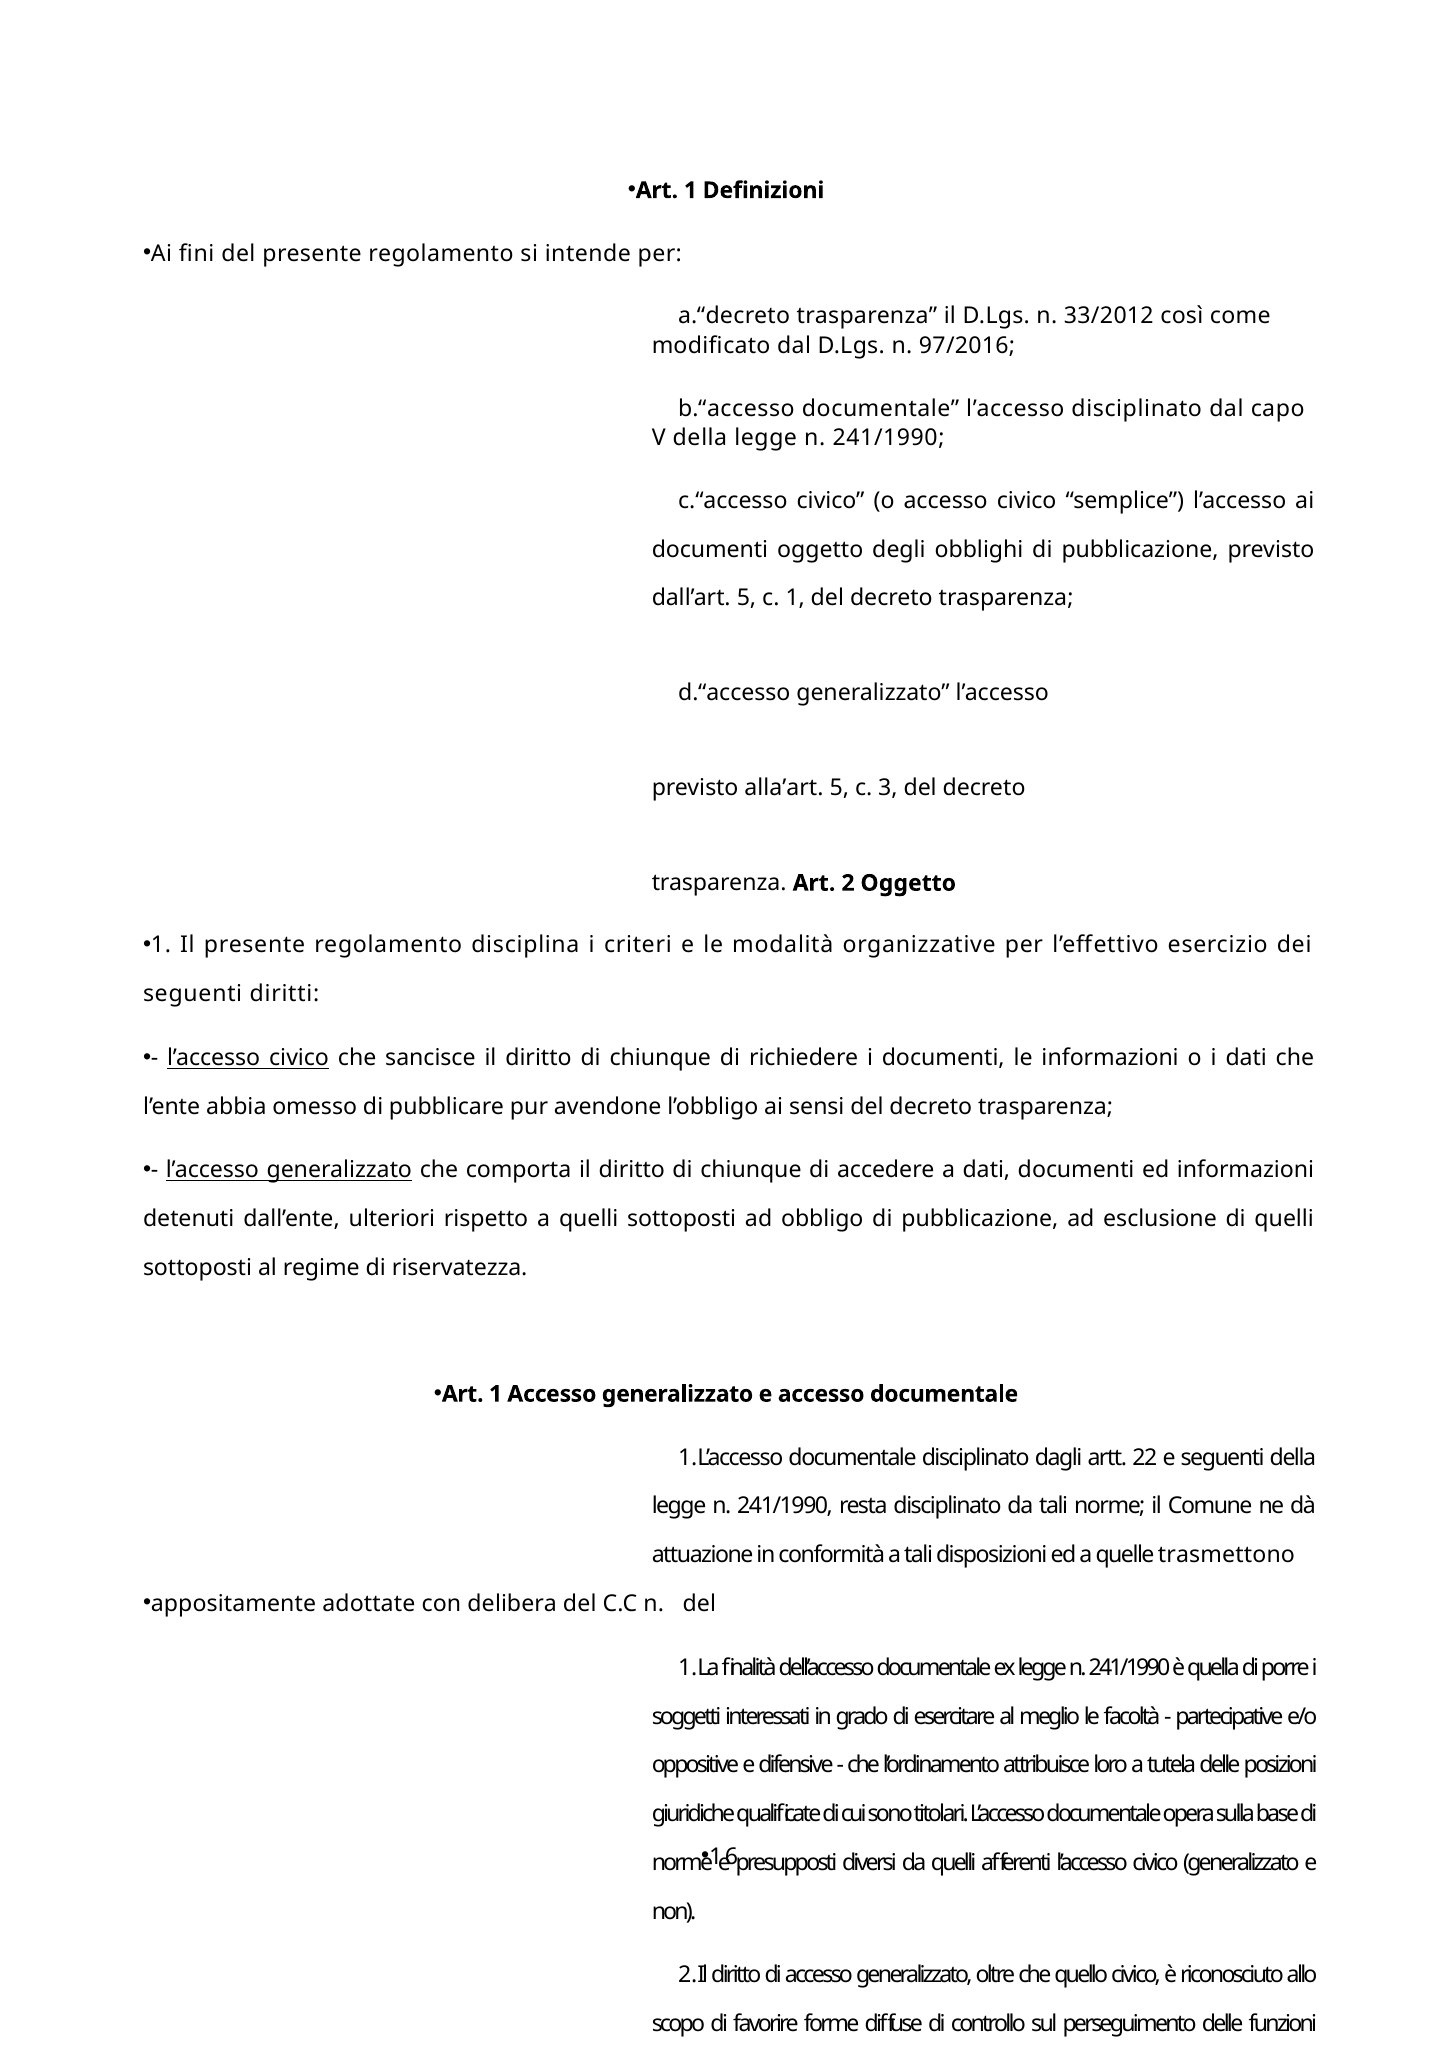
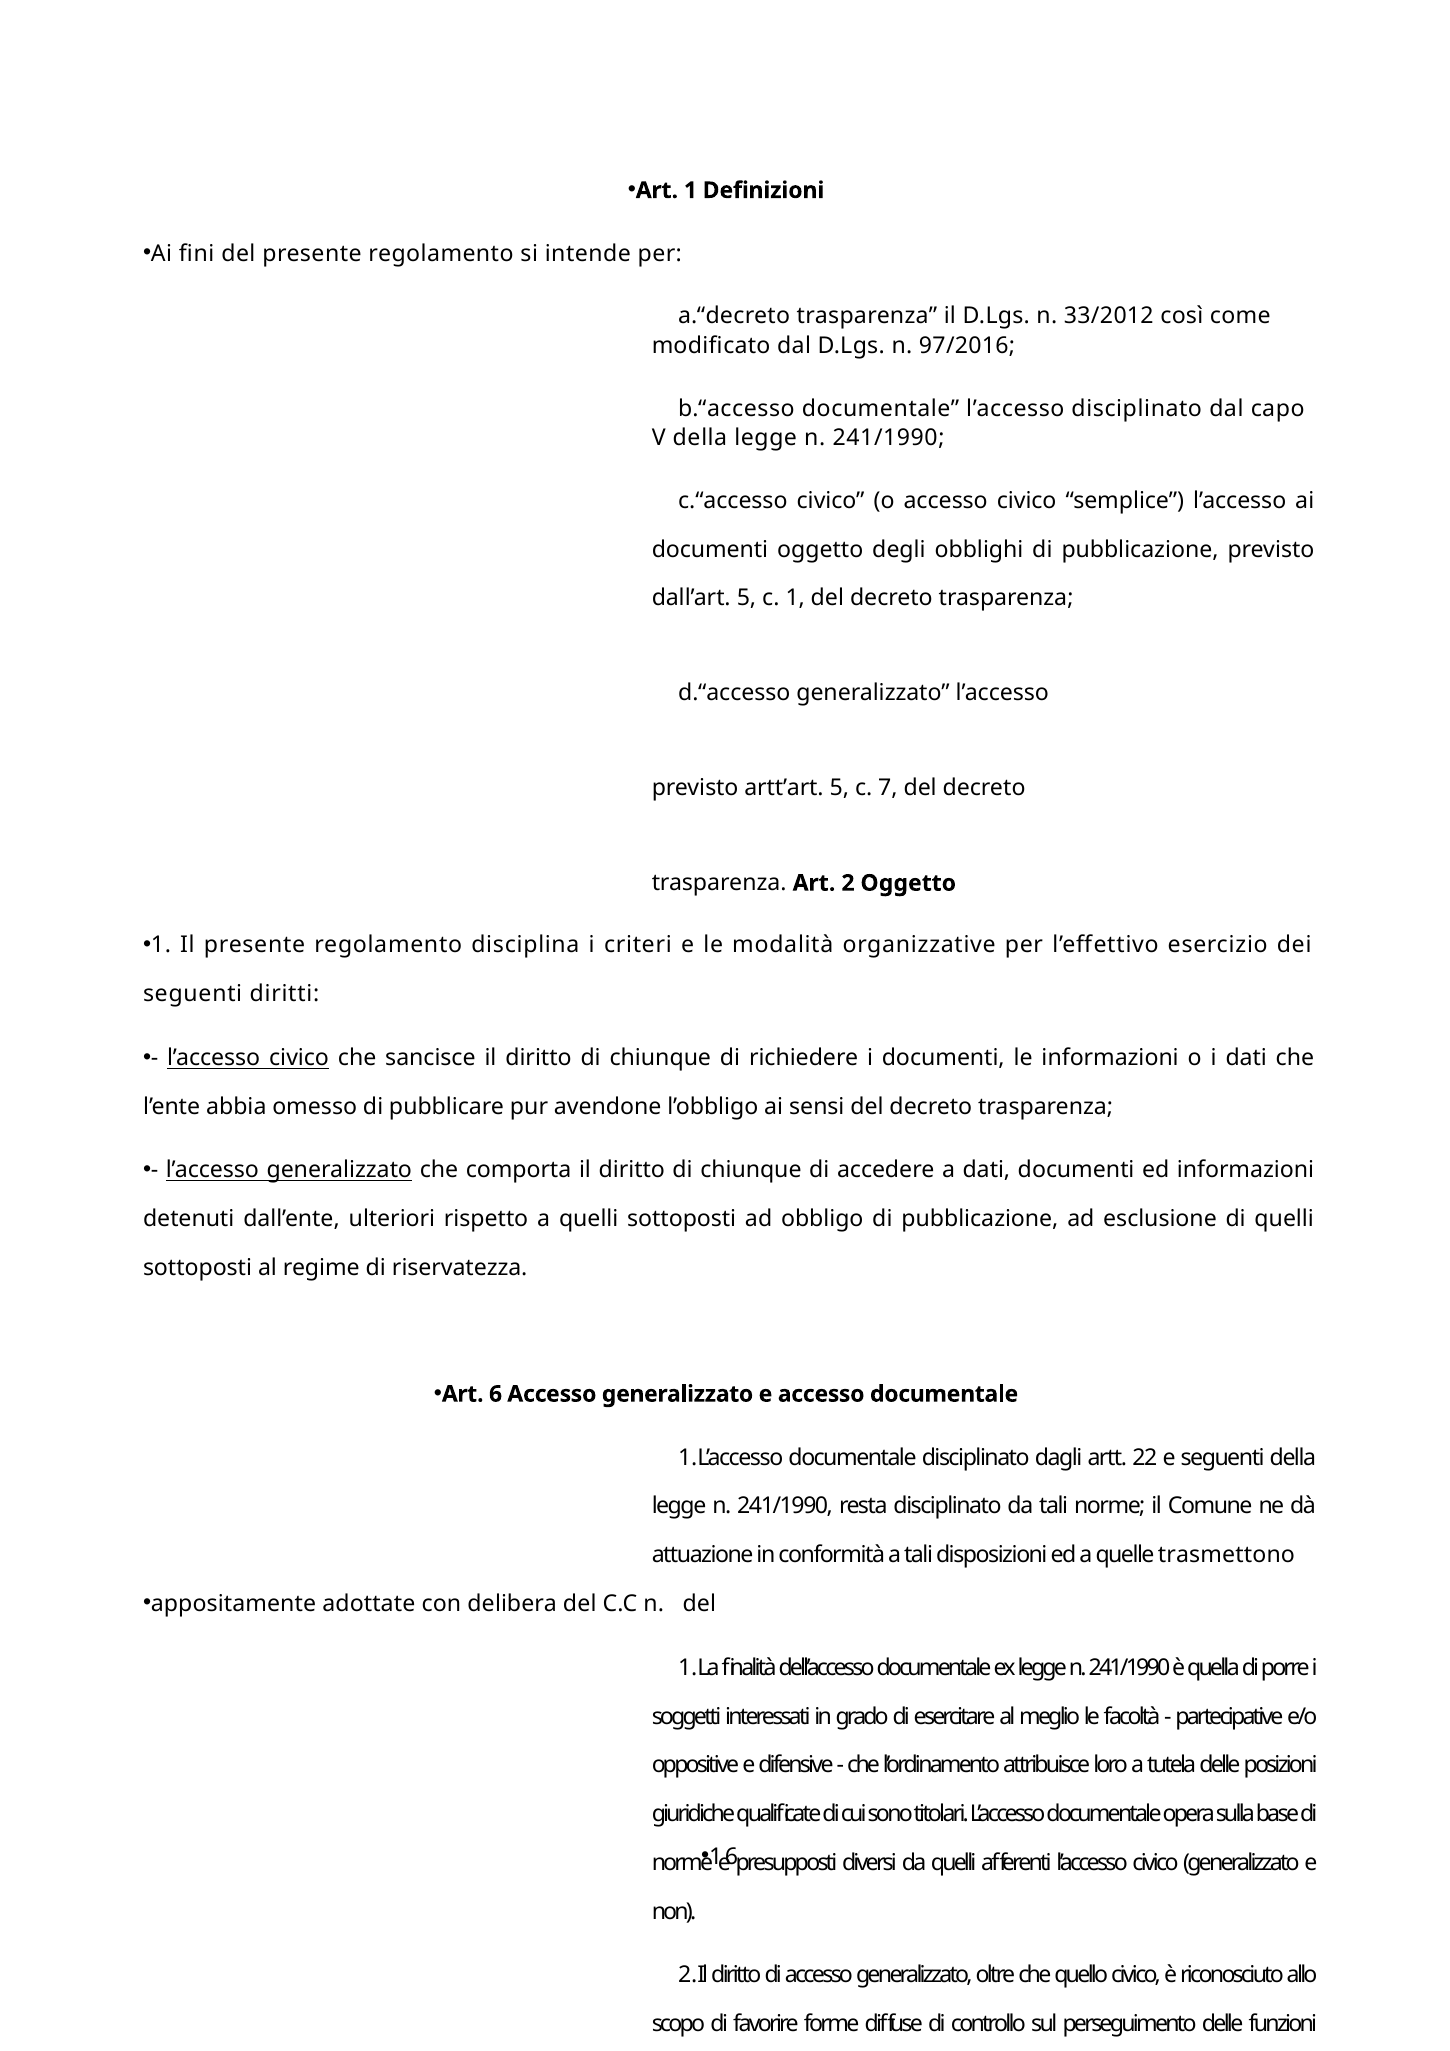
alla’art: alla’art -> artt’art (784, 788)
3: 3 -> 7 (888, 788)
1: 1 -> 6 (496, 1394)
